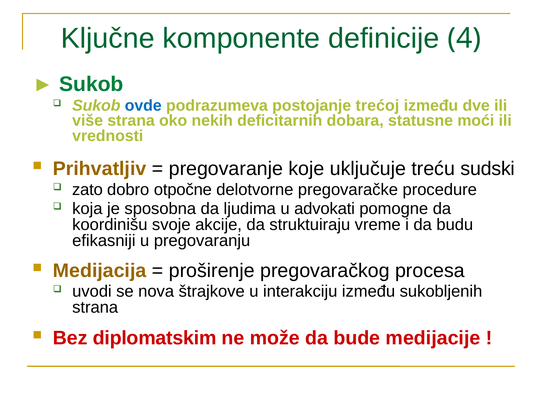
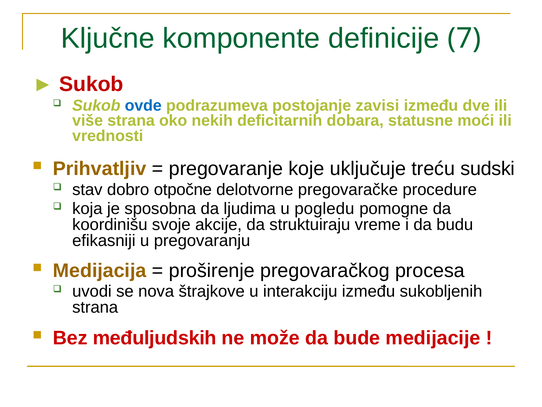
4: 4 -> 7 (464, 38)
Sukob colour: green -> red (91, 84)
trećoj: trećoj -> zavisi (377, 105)
zato: zato -> stav (87, 189)
advokati: advokati -> pogledu (324, 209)
diplomatskim: diplomatskim -> međuljudskih (155, 338)
